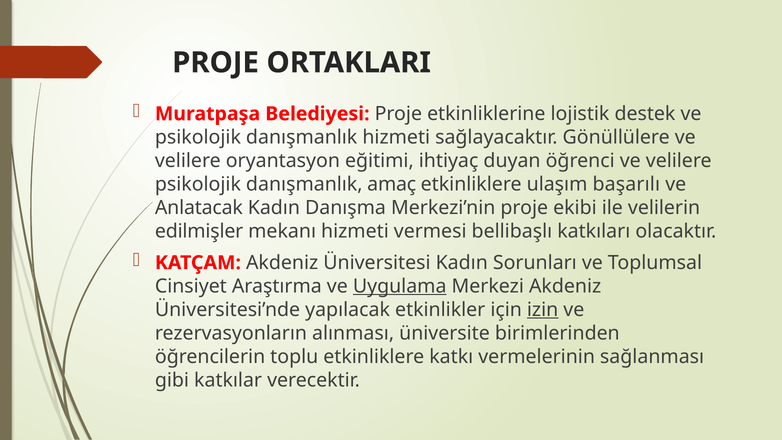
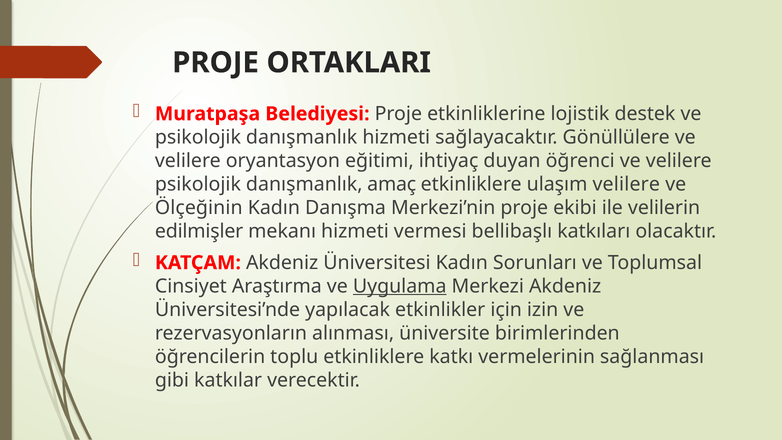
ulaşım başarılı: başarılı -> velilere (626, 184)
Anlatacak: Anlatacak -> Ölçeğinin (199, 208)
izin underline: present -> none (543, 310)
